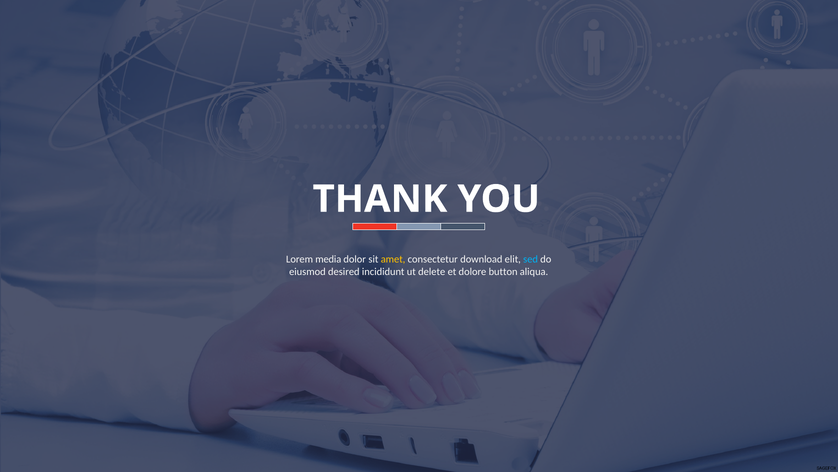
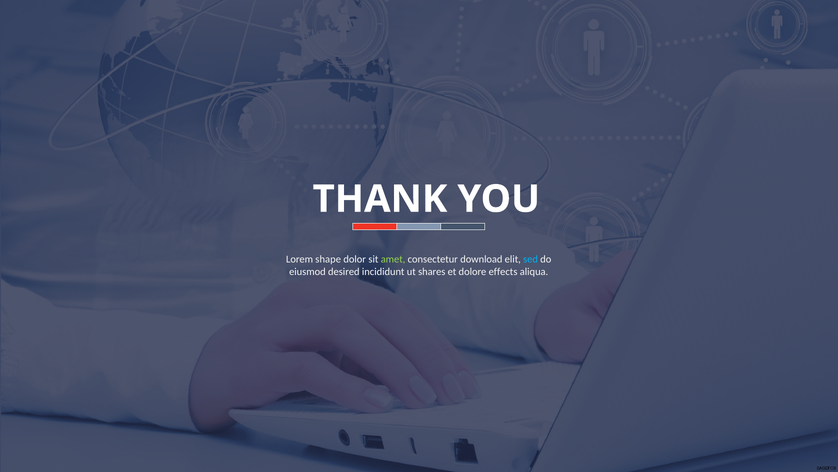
media: media -> shape (328, 259)
amet colour: yellow -> light green (393, 259)
delete: delete -> shares (432, 271)
button: button -> effects (503, 271)
